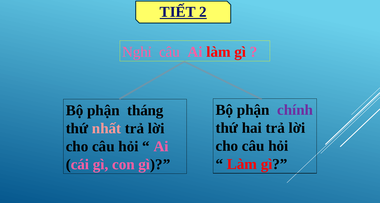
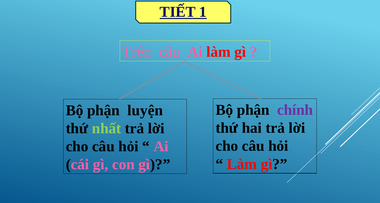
2: 2 -> 1 (203, 12)
Nghỉ: Nghỉ -> Trên (137, 52)
tháng: tháng -> luyện (145, 111)
nhất colour: pink -> light green (107, 129)
